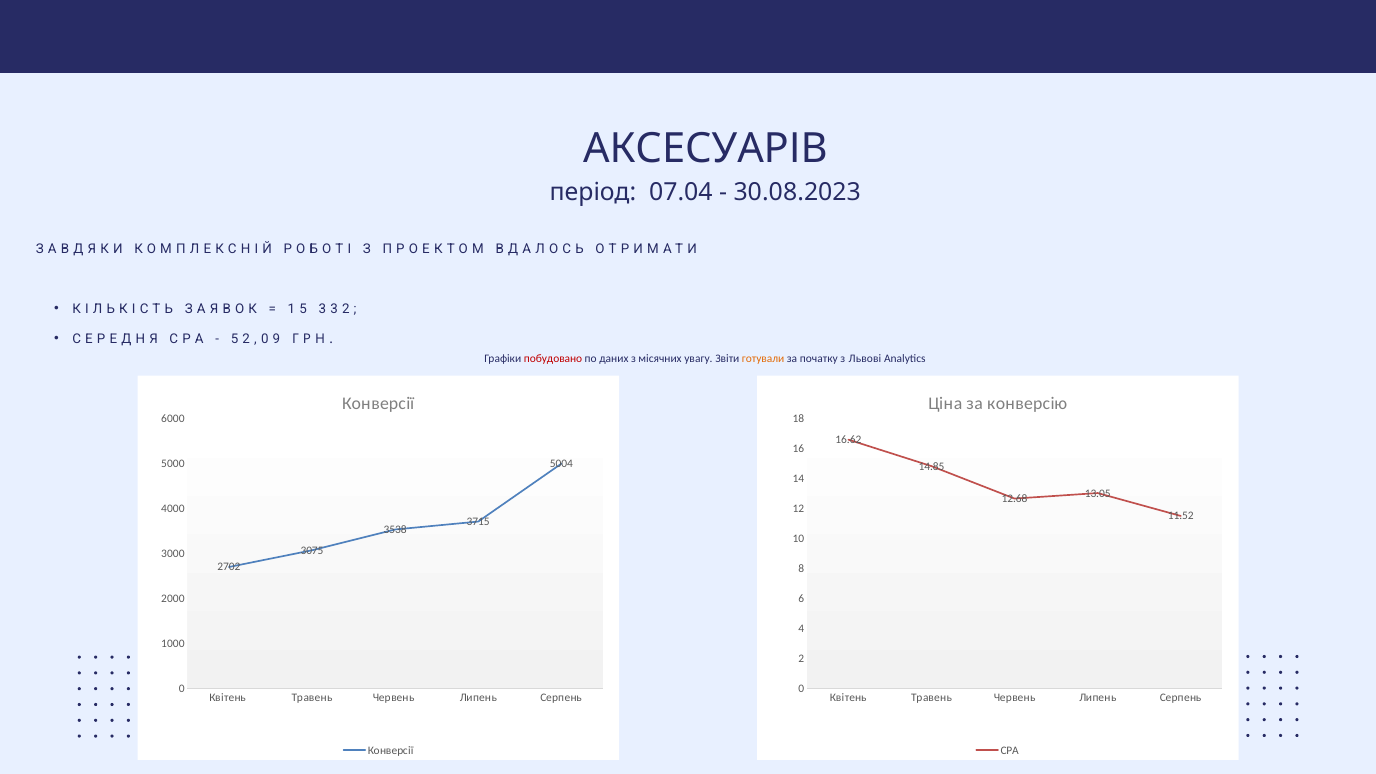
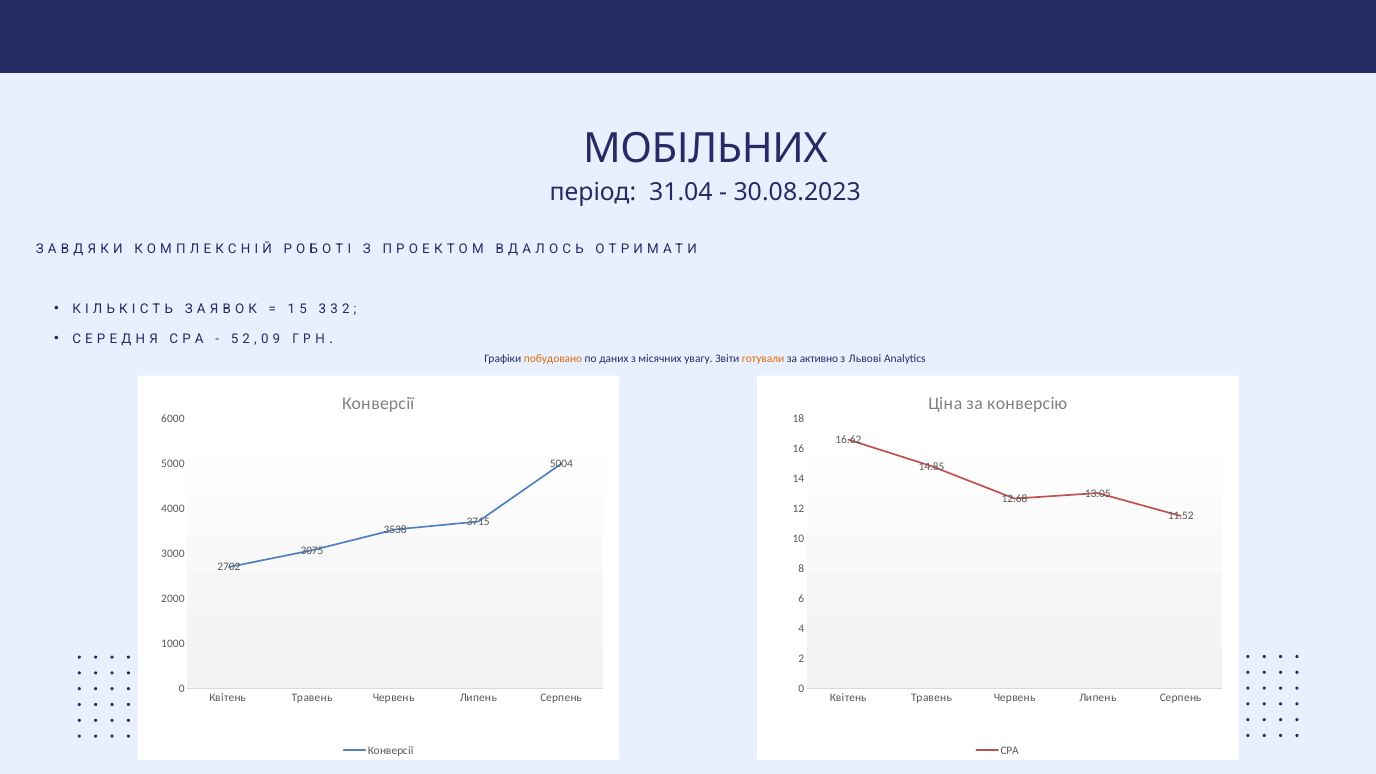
АКСЕСУАРІВ: АКСЕСУАРІВ -> МОБІЛЬНИХ (706, 148)
07.04: 07.04 -> 31.04 (681, 192)
побудовано colour: red -> orange (553, 359)
початку: початку -> активно (819, 359)
